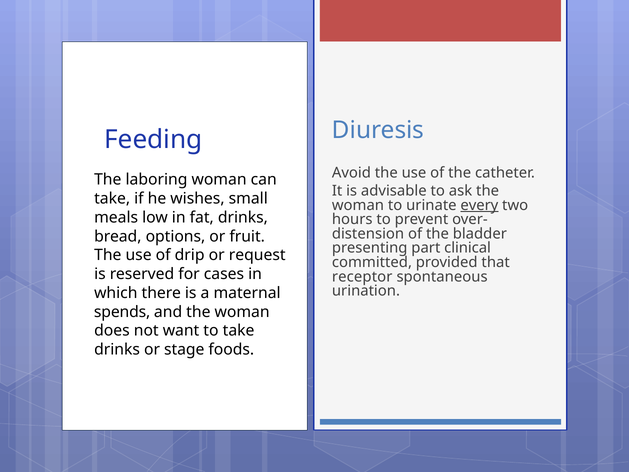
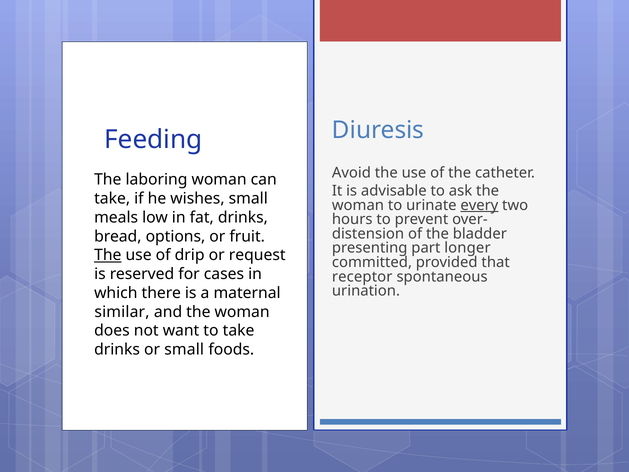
clinical: clinical -> longer (467, 248)
The underline: none -> present (108, 255)
spends: spends -> similar (122, 312)
or stage: stage -> small (184, 349)
